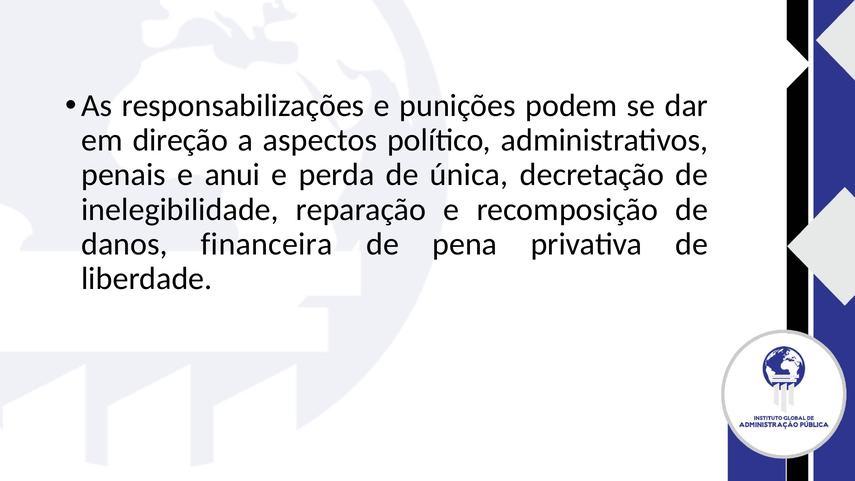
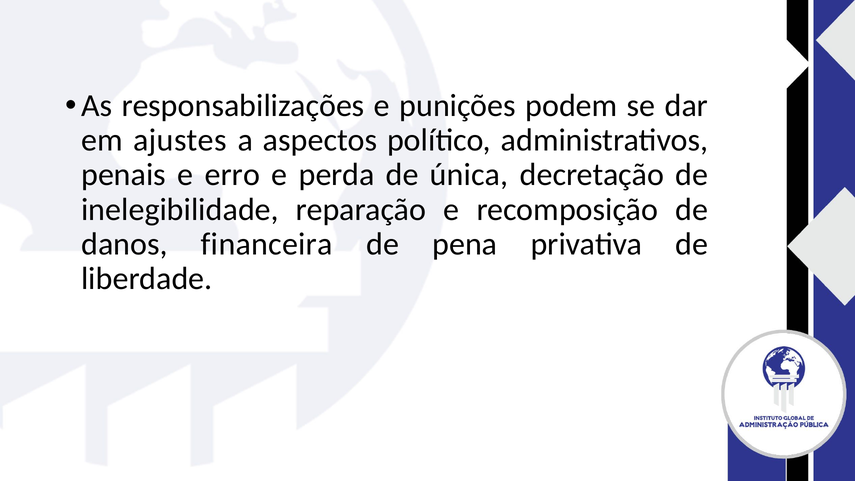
direção: direção -> ajustes (180, 140)
anui: anui -> erro (232, 175)
